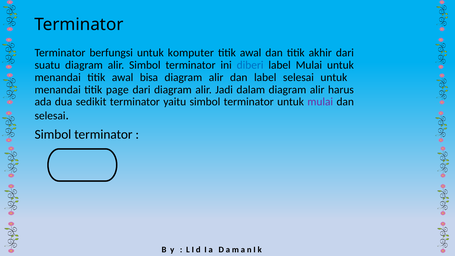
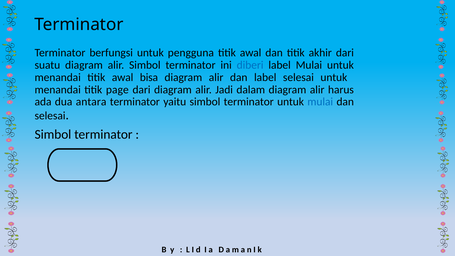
komputer: komputer -> pengguna (191, 53)
sedikit: sedikit -> antara (91, 102)
mulai colour: purple -> blue (320, 102)
